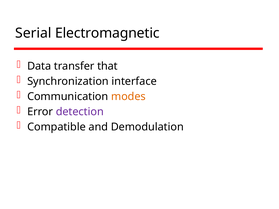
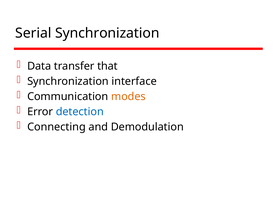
Serial Electromagnetic: Electromagnetic -> Synchronization (107, 33)
detection colour: purple -> blue (80, 112)
Compatible: Compatible -> Connecting (56, 127)
